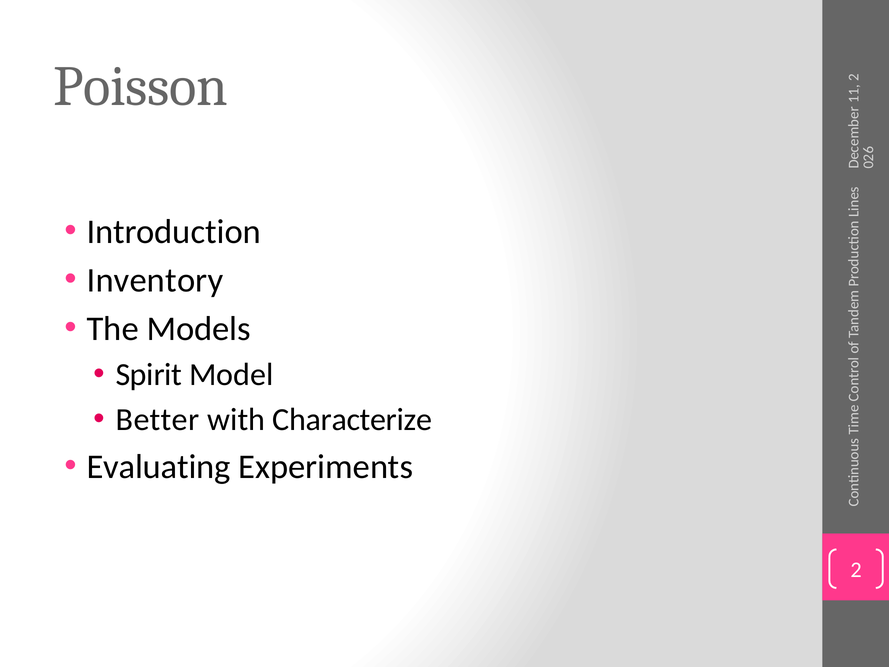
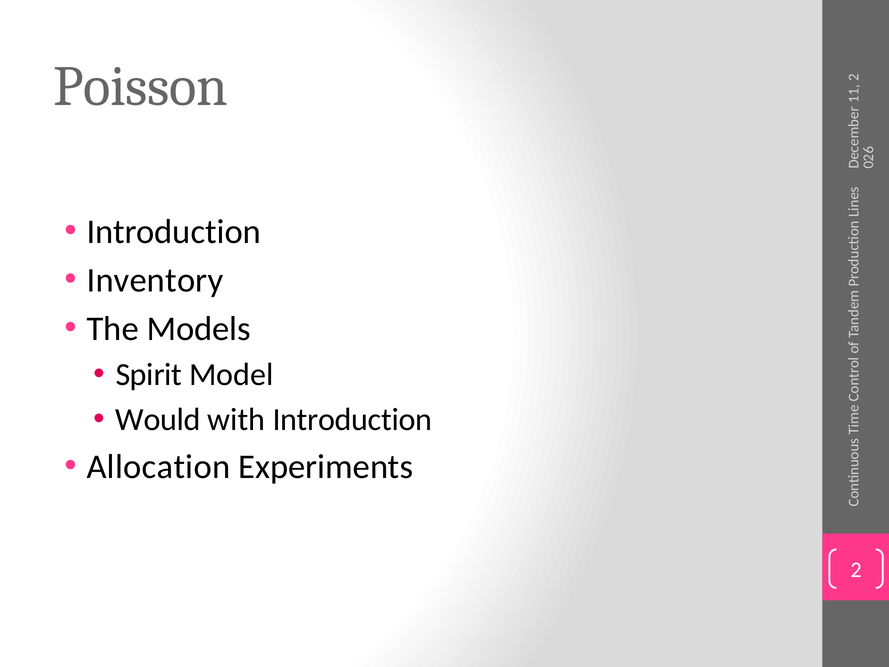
Better: Better -> Would (158, 420)
with Characterize: Characterize -> Introduction (352, 420)
Evaluating: Evaluating -> Allocation (158, 467)
